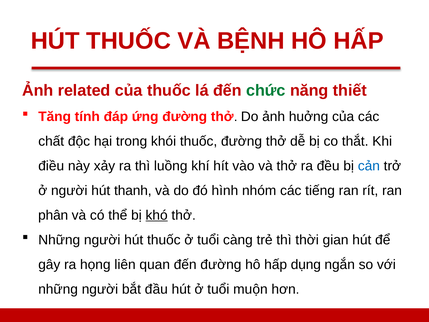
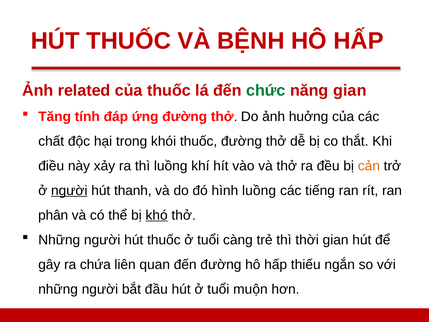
năng thiết: thiết -> gian (350, 91)
cản colour: blue -> orange (369, 166)
người underline: none -> present (69, 190)
hình nhóm: nhóm -> luồng (259, 190)
họng: họng -> chứa (95, 264)
dụng: dụng -> thiếu (306, 264)
